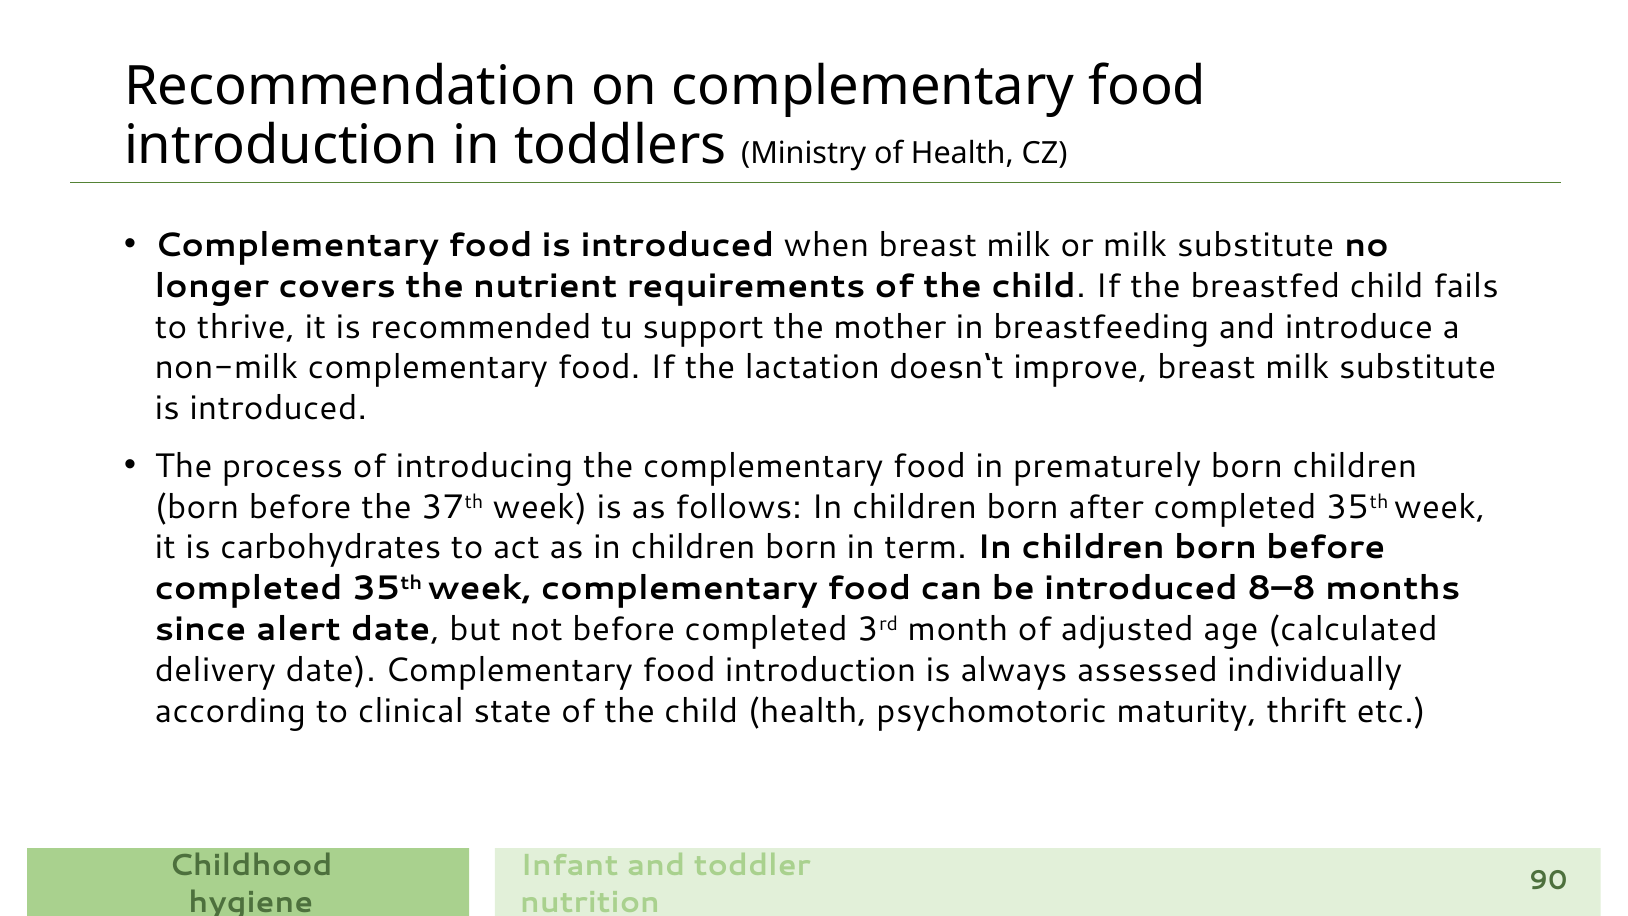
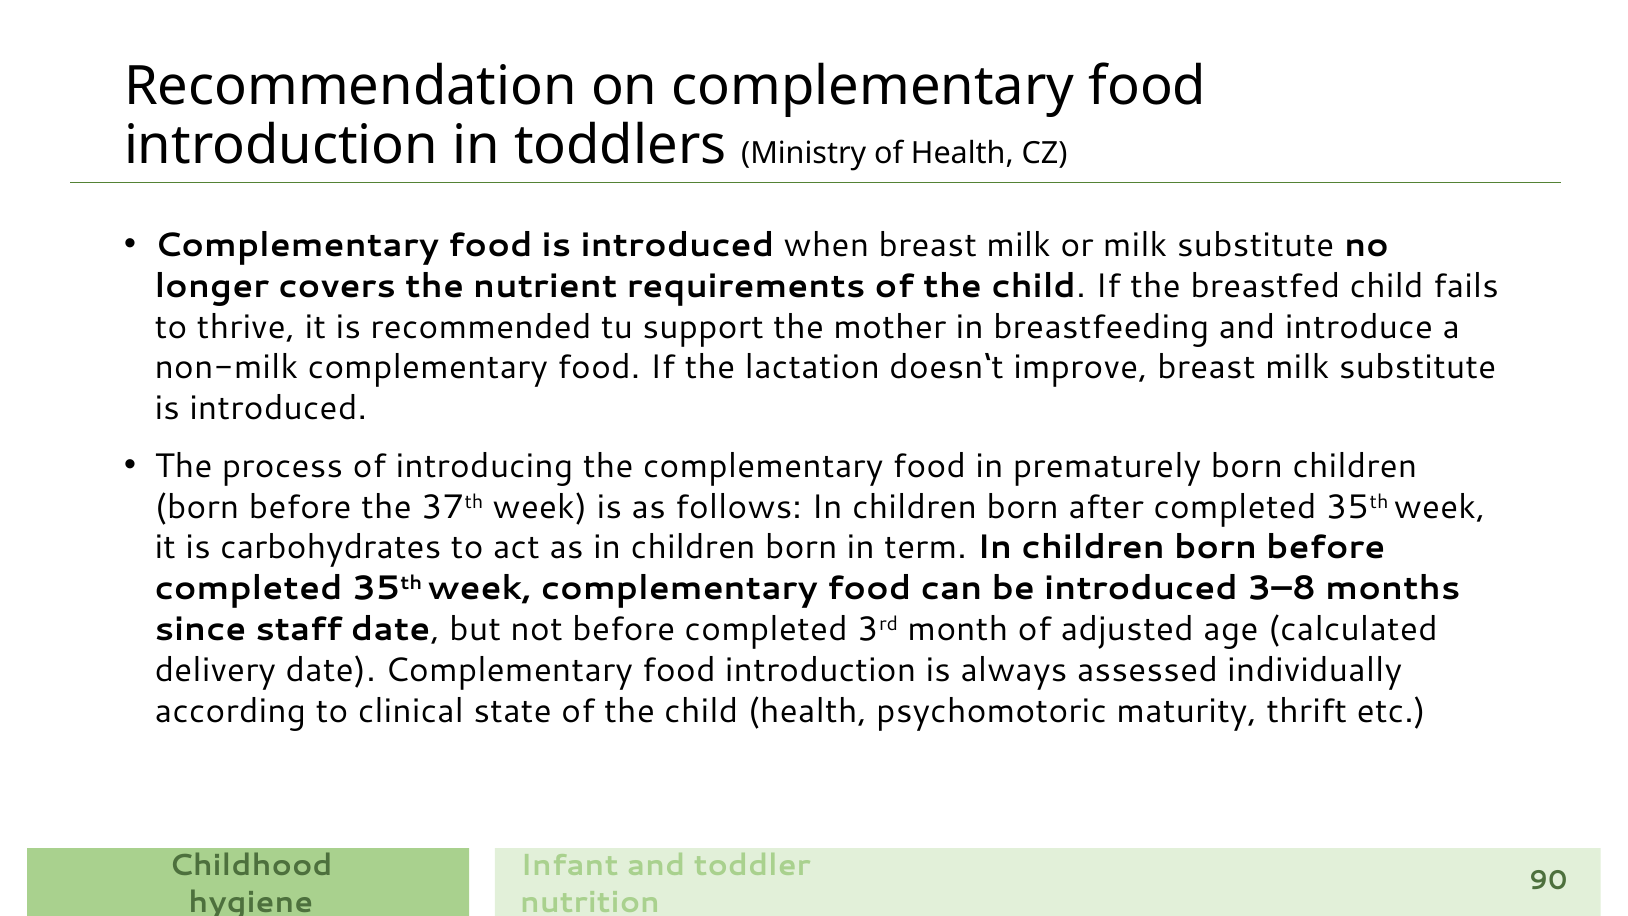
8–8: 8–8 -> 3–8 (1282, 588)
alert: alert -> staff (299, 629)
